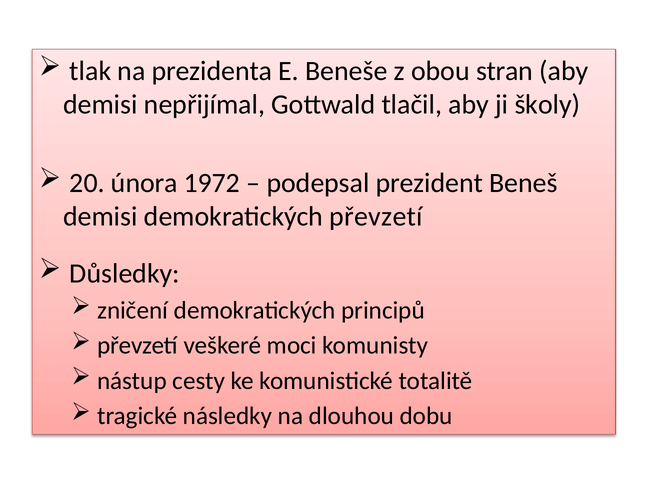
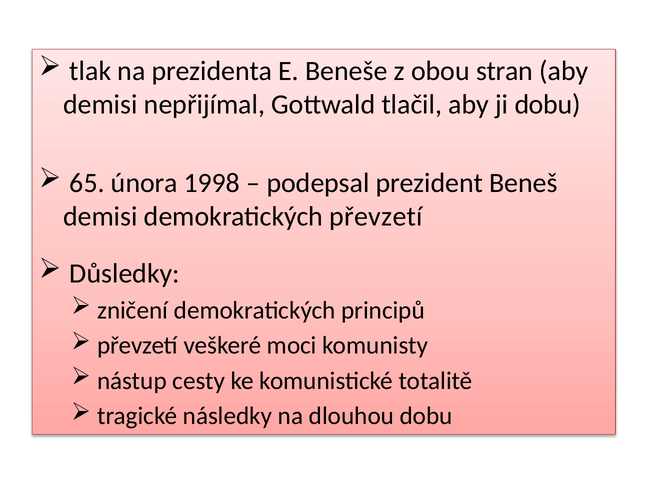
ji školy: školy -> dobu (548, 105)
20: 20 -> 65 (87, 183)
1972: 1972 -> 1998 (212, 183)
